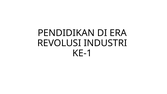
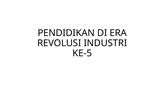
KE-1: KE-1 -> KE-5 (82, 53)
